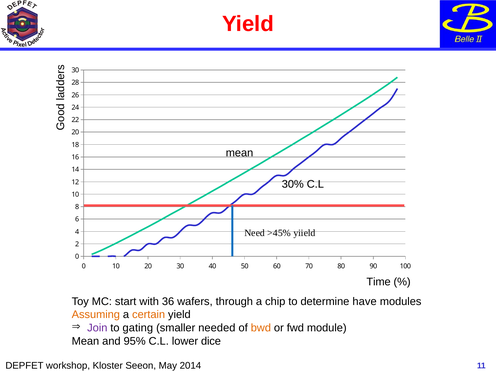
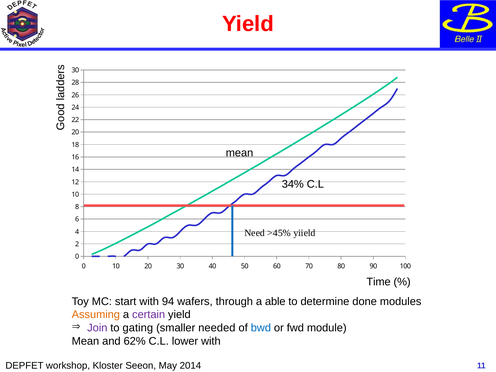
30%: 30% -> 34% (293, 184)
36: 36 -> 94 (168, 301)
chip: chip -> able (275, 301)
have: have -> done (365, 301)
certain colour: orange -> purple (149, 315)
bwd colour: orange -> blue (261, 328)
95%: 95% -> 62% (135, 341)
lower dice: dice -> with (211, 341)
